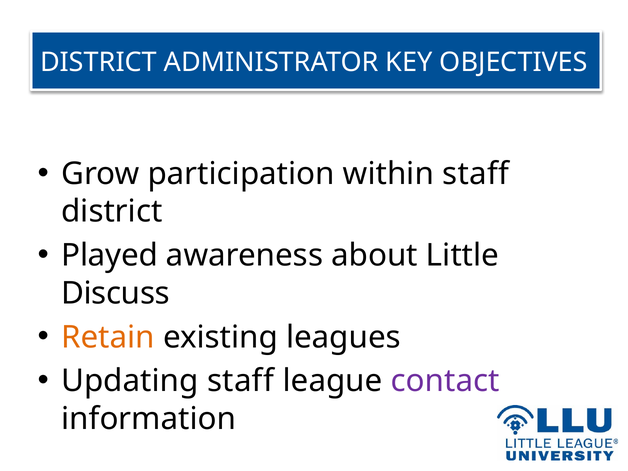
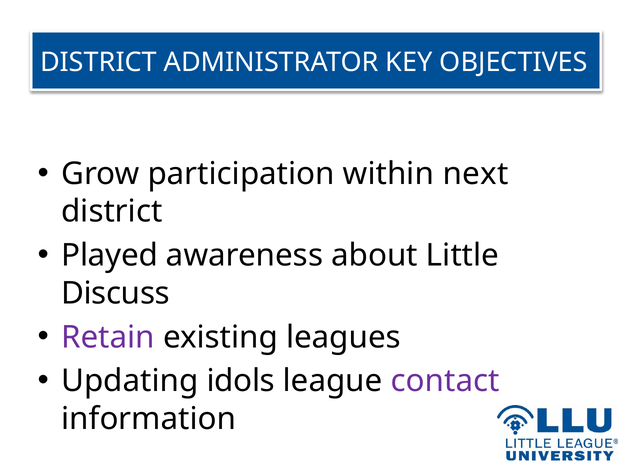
within staff: staff -> next (476, 174)
Retain colour: orange -> purple (108, 337)
Updating staff: staff -> idols (241, 381)
